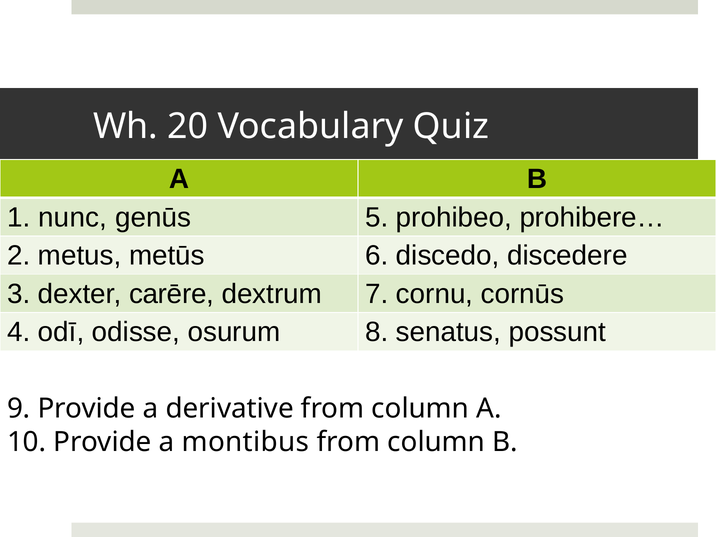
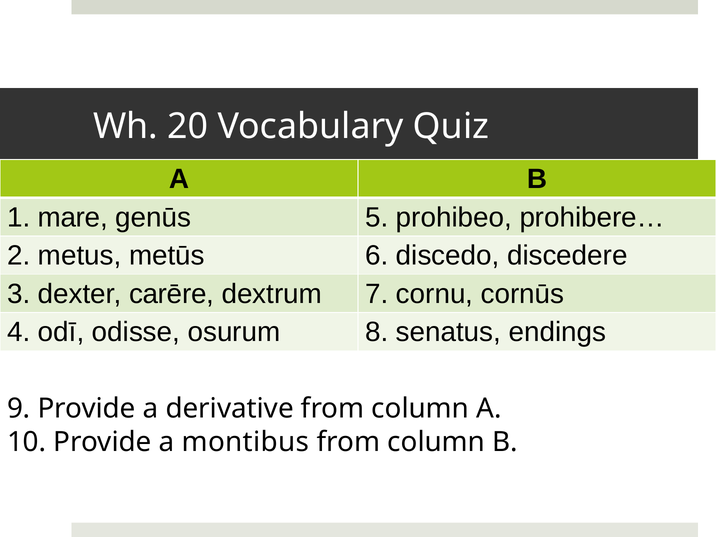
nunc: nunc -> mare (73, 217)
possunt: possunt -> endings (557, 332)
